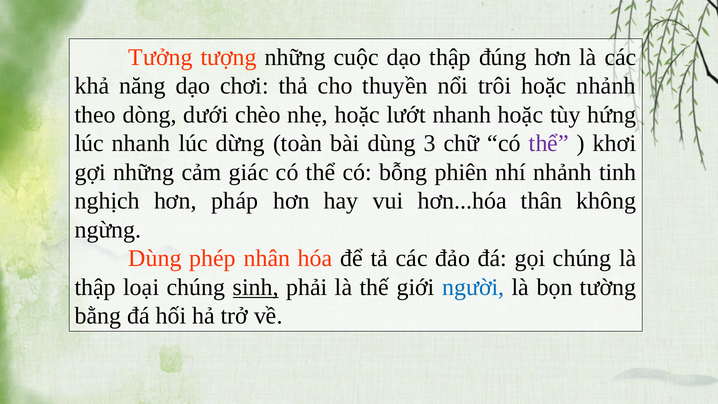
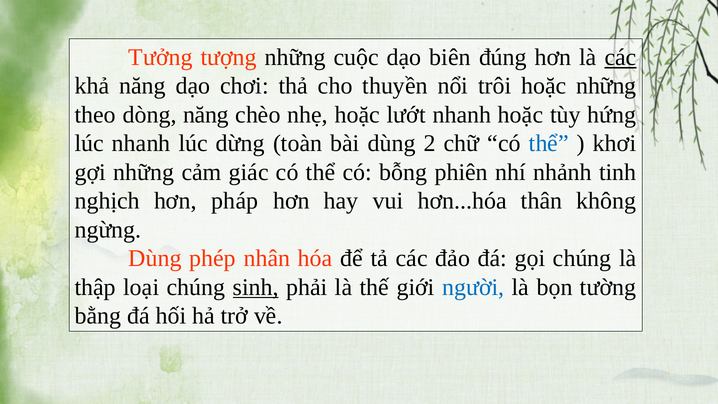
dạo thập: thập -> biên (450, 57)
các underline: none -> present (620, 57)
hoặc nhảnh: nhảnh -> những (606, 86)
dòng dưới: dưới -> năng (206, 115)
3: 3 -> 2 (430, 143)
thể colour: purple -> blue (549, 143)
